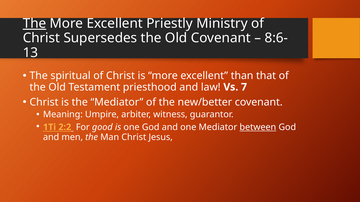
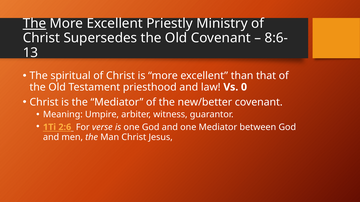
7: 7 -> 0 (244, 87)
2:2: 2:2 -> 2:6 (65, 127)
good: good -> verse (102, 127)
between underline: present -> none (258, 127)
